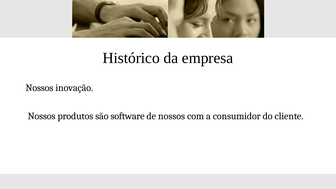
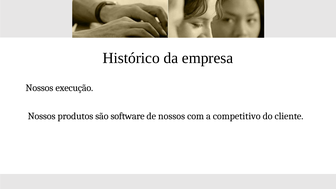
inovação: inovação -> execução (74, 88)
consumidor: consumidor -> competitivo (237, 116)
